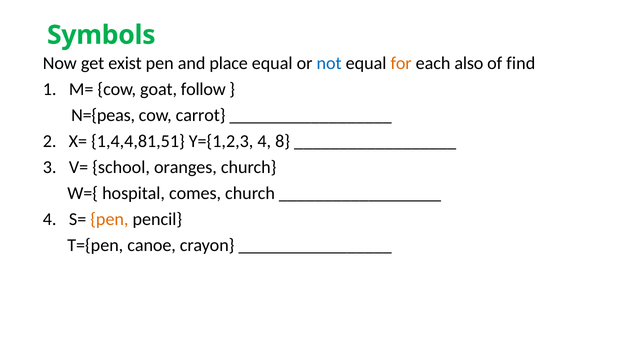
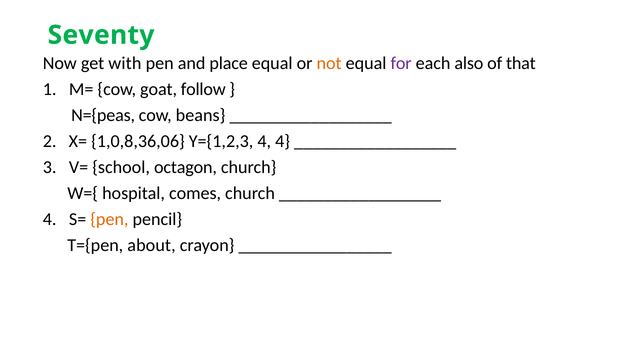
Symbols: Symbols -> Seventy (101, 35)
exist: exist -> with (125, 64)
not colour: blue -> orange (329, 64)
for colour: orange -> purple (401, 64)
find: find -> that (521, 64)
carrot: carrot -> beans (201, 116)
1,4,4,81,51: 1,4,4,81,51 -> 1,0,8,36,06 (138, 142)
4 8: 8 -> 4 (283, 142)
oranges: oranges -> octagon (185, 168)
canoe: canoe -> about (152, 246)
